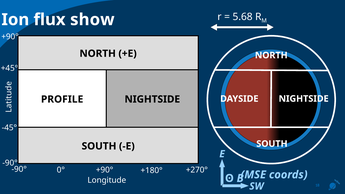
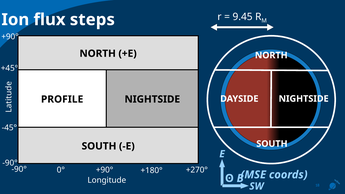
5.68: 5.68 -> 9.45 (243, 17)
show: show -> steps (92, 20)
